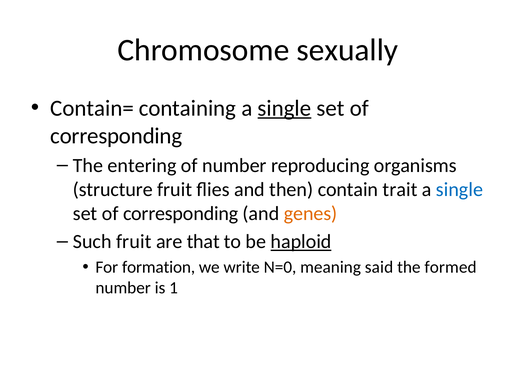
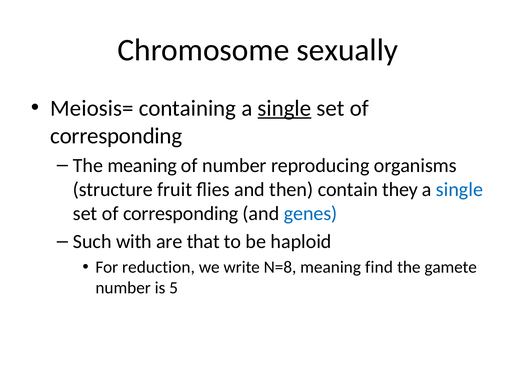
Contain=: Contain= -> Meiosis= (92, 108)
The entering: entering -> meaning (142, 165)
trait: trait -> they (400, 189)
genes colour: orange -> blue (311, 214)
Such fruit: fruit -> with (134, 242)
haploid underline: present -> none (301, 242)
formation: formation -> reduction (158, 267)
N=0: N=0 -> N=8 (280, 267)
said: said -> find (379, 267)
formed: formed -> gamete (451, 267)
1: 1 -> 5 (174, 288)
